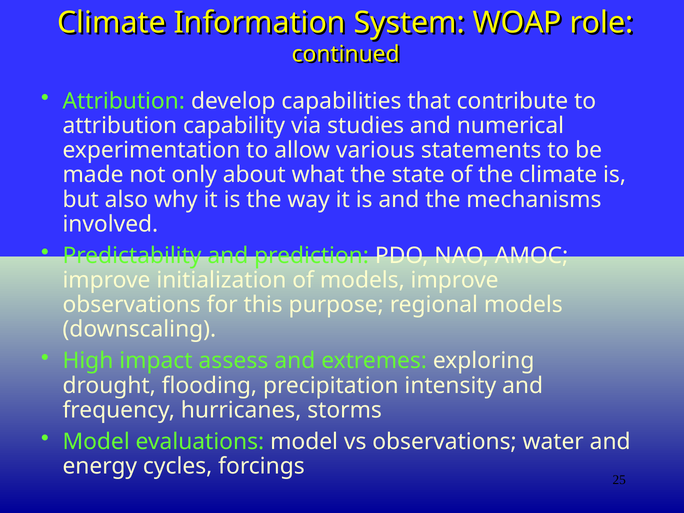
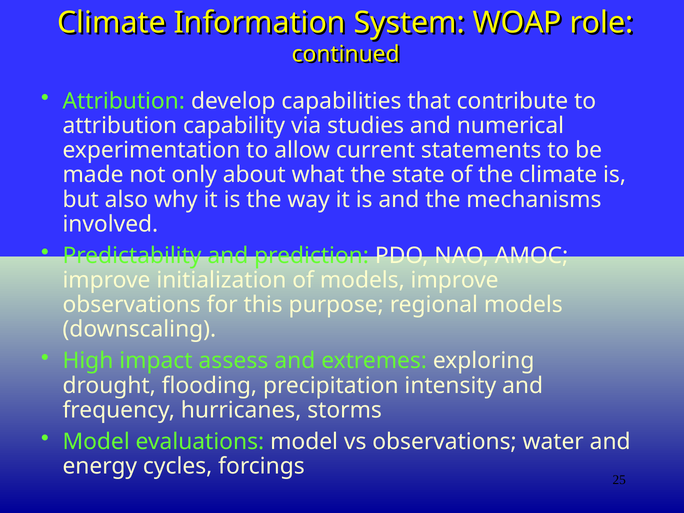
various: various -> current (375, 150)
